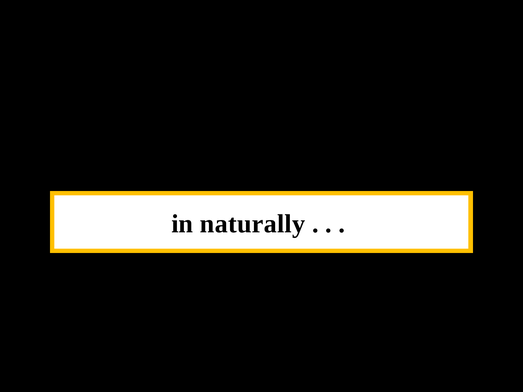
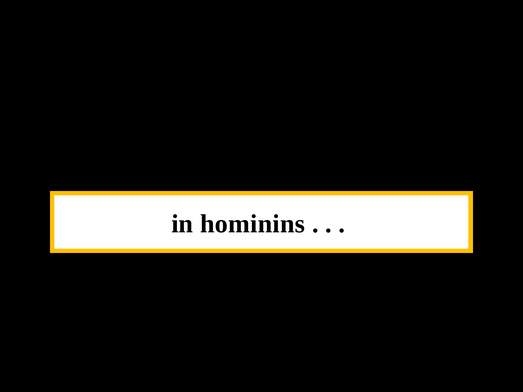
naturally: naturally -> hominins (253, 224)
